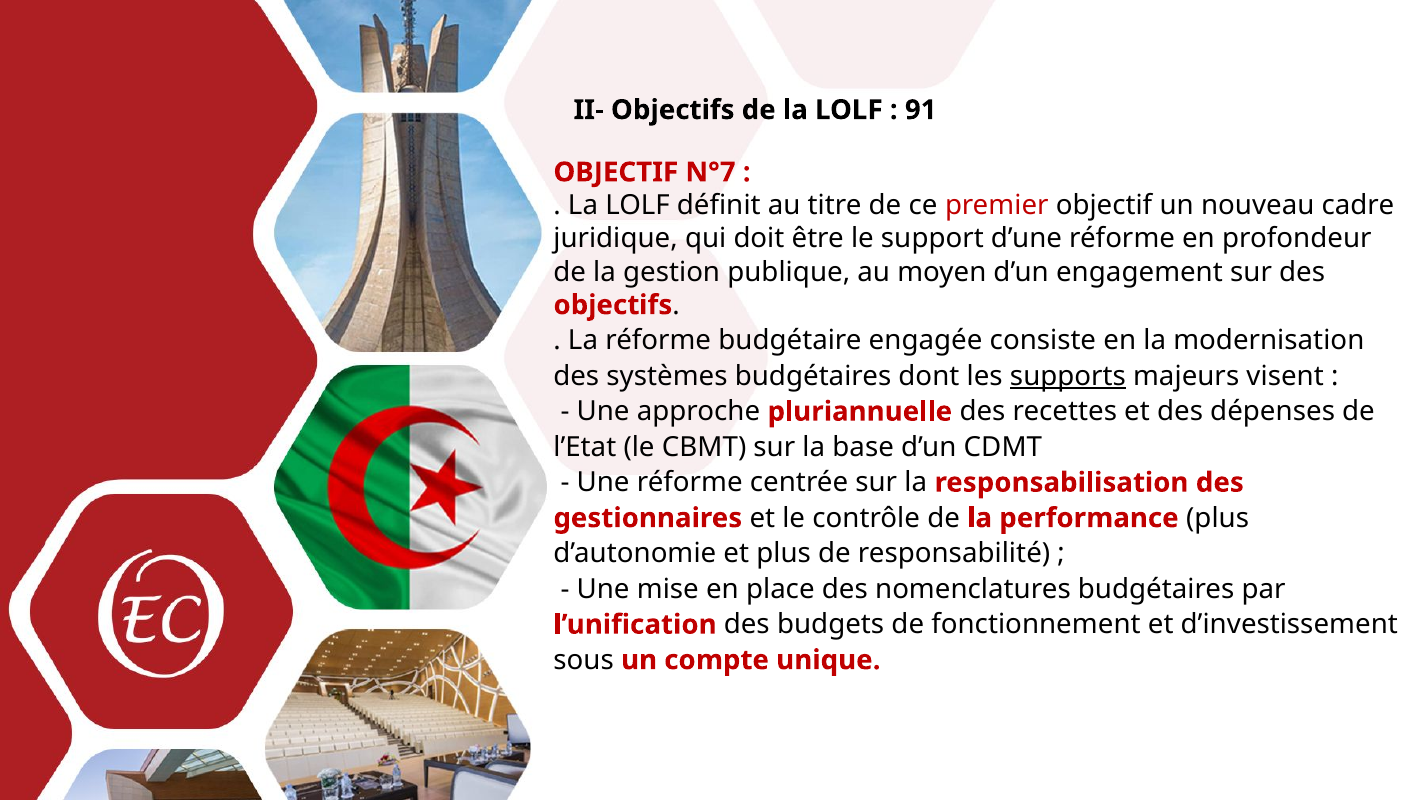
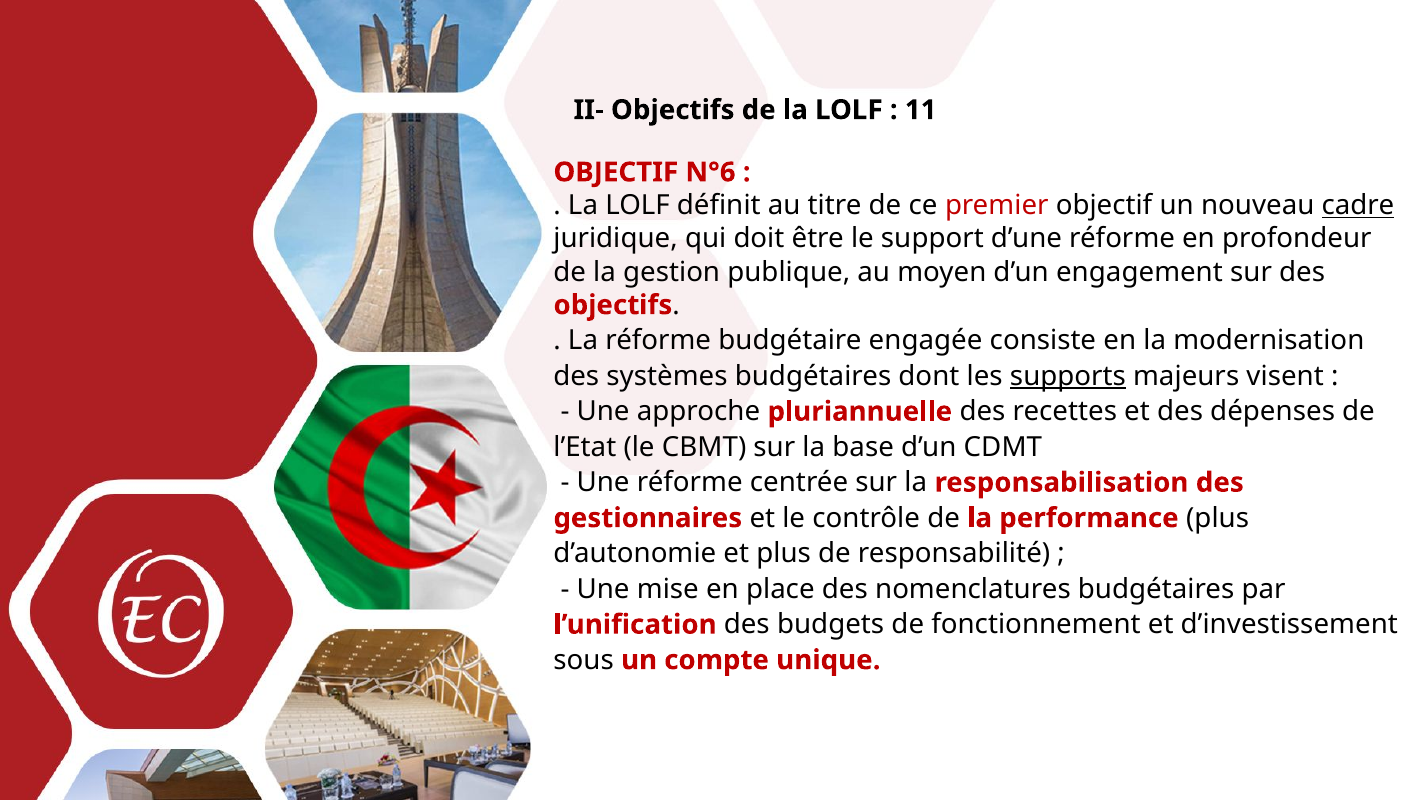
91: 91 -> 11 (921, 110)
N°7: N°7 -> N°6 (711, 172)
cadre underline: none -> present (1358, 206)
